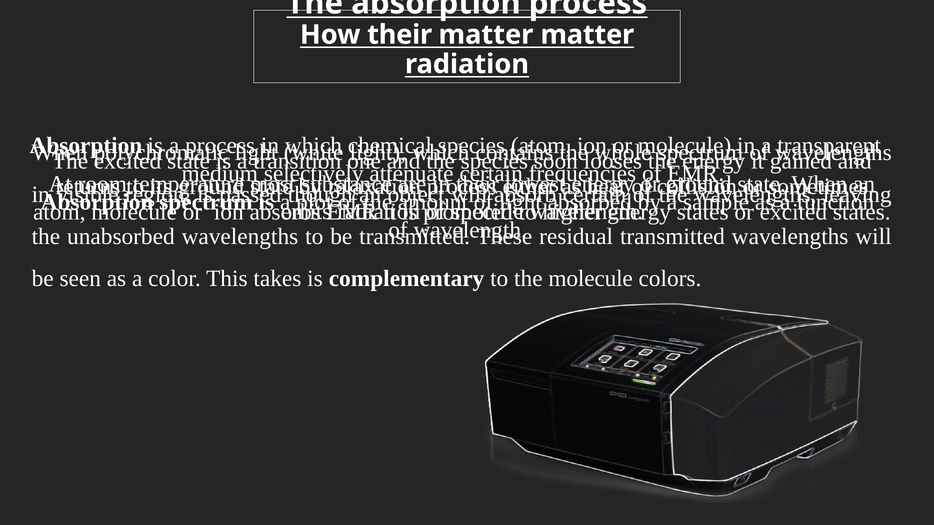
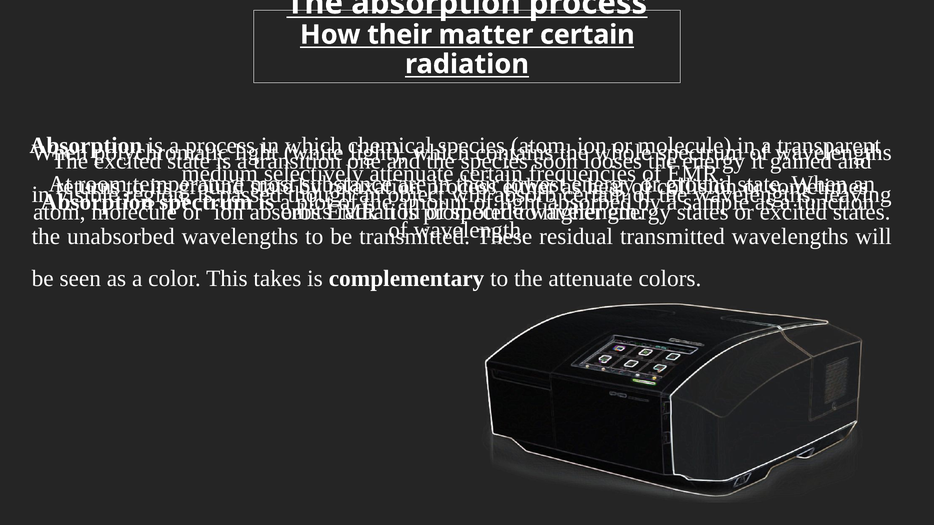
matter matter: matter -> certain (587, 35)
the molecule: molecule -> attenuate (591, 279)
